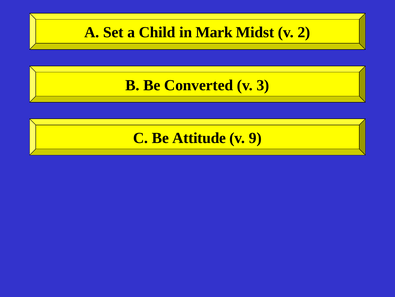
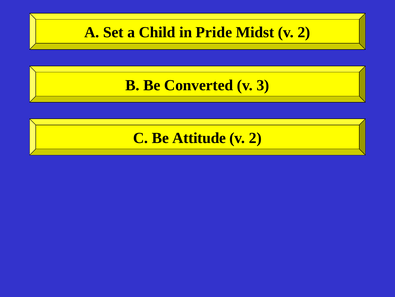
Mark: Mark -> Pride (214, 32)
9: 9 -> 2 (255, 138)
